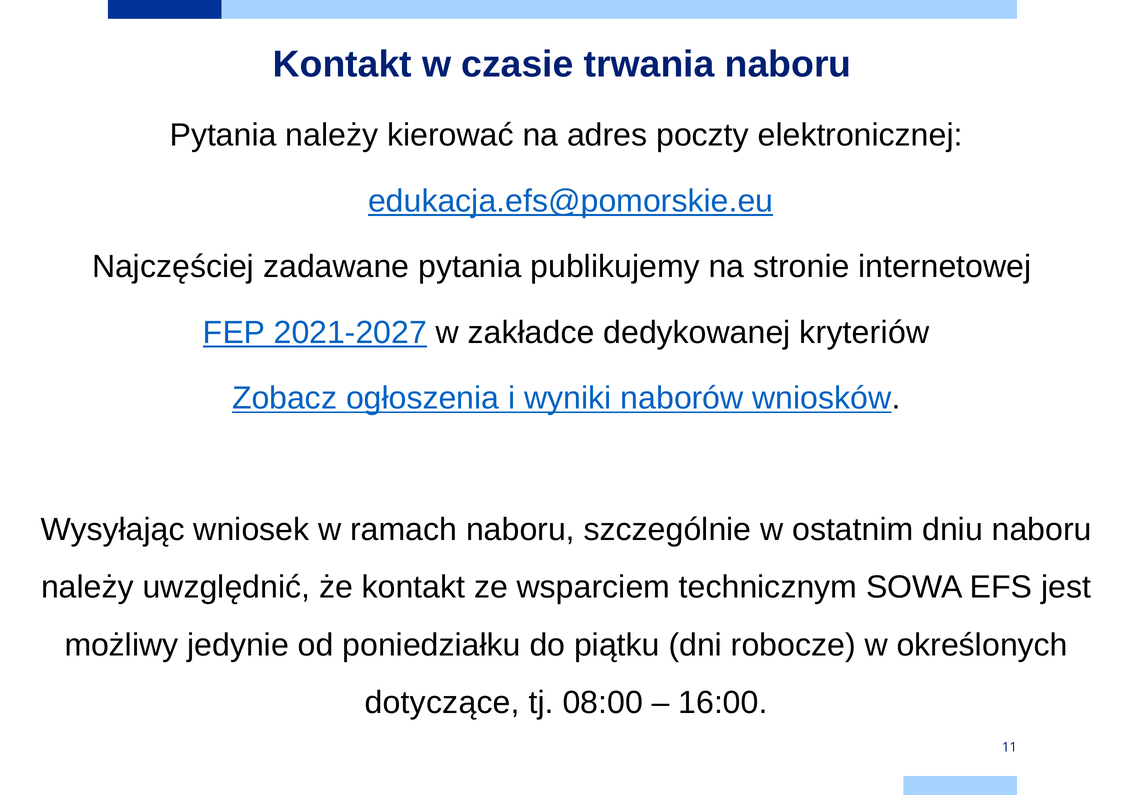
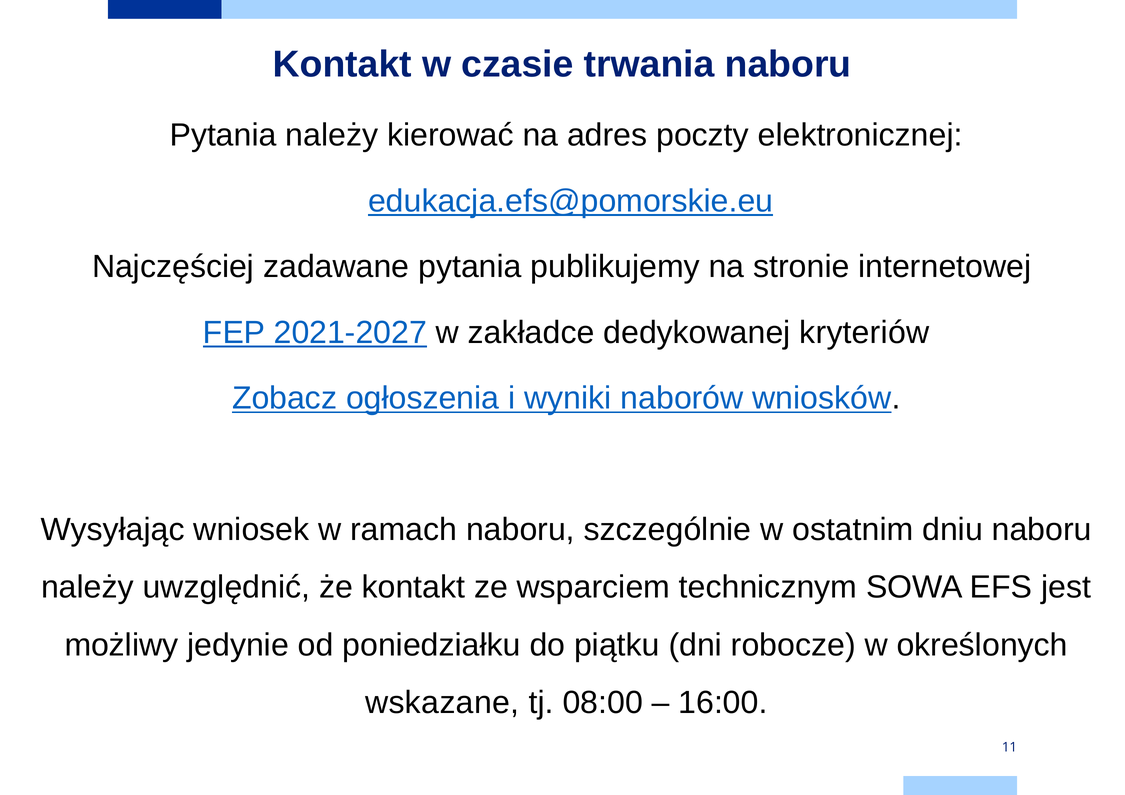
dotyczące: dotyczące -> wskazane (442, 703)
